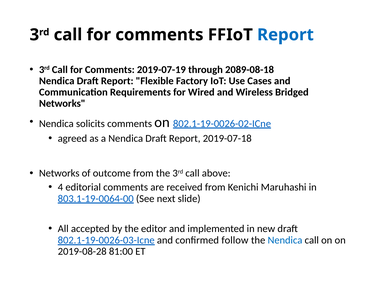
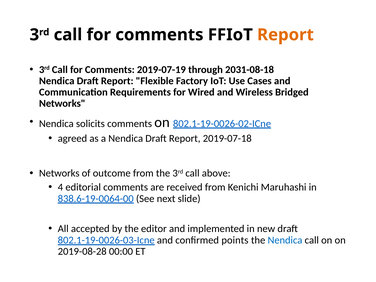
Report colour: blue -> orange (285, 35)
2089-08-18: 2089-08-18 -> 2031-08-18 (250, 70)
803.1-19-0064-00: 803.1-19-0064-00 -> 838.6-19-0064-00 (96, 199)
follow: follow -> points (235, 240)
81:00: 81:00 -> 00:00 (121, 251)
